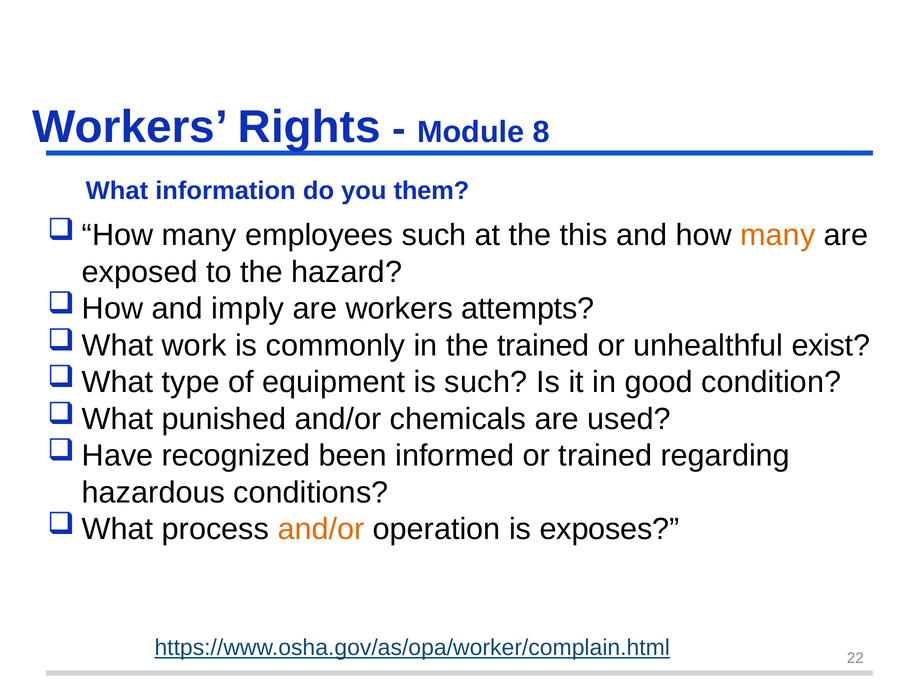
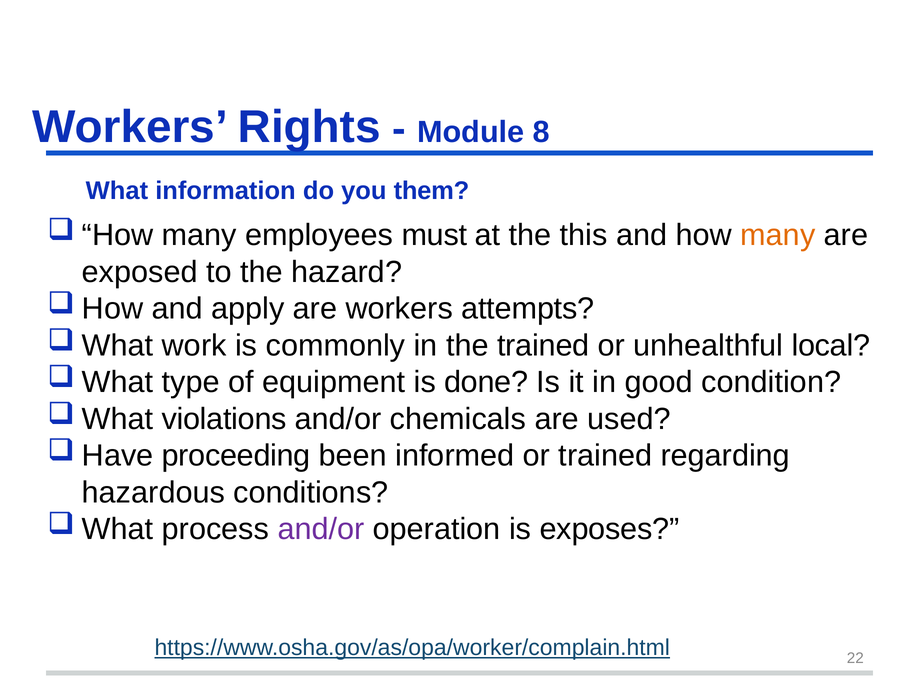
employees such: such -> must (434, 235)
imply: imply -> apply (248, 309)
exist: exist -> local (831, 346)
is such: such -> done (486, 382)
punished: punished -> violations (224, 419)
recognized: recognized -> proceeding (236, 456)
and/or colour: orange -> purple (321, 529)
